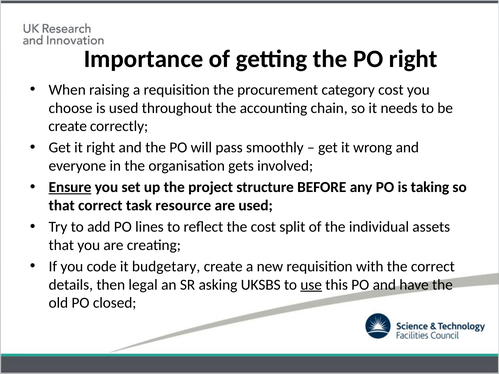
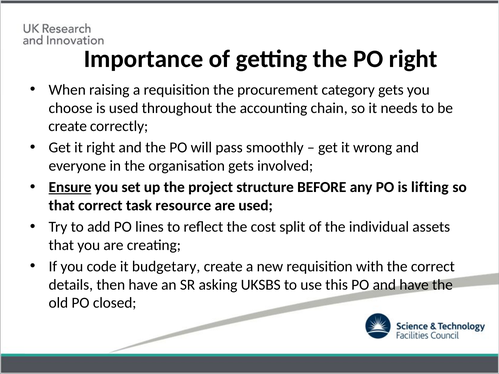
category cost: cost -> gets (391, 90)
taking: taking -> lifting (430, 187)
then legal: legal -> have (143, 285)
use underline: present -> none (311, 285)
